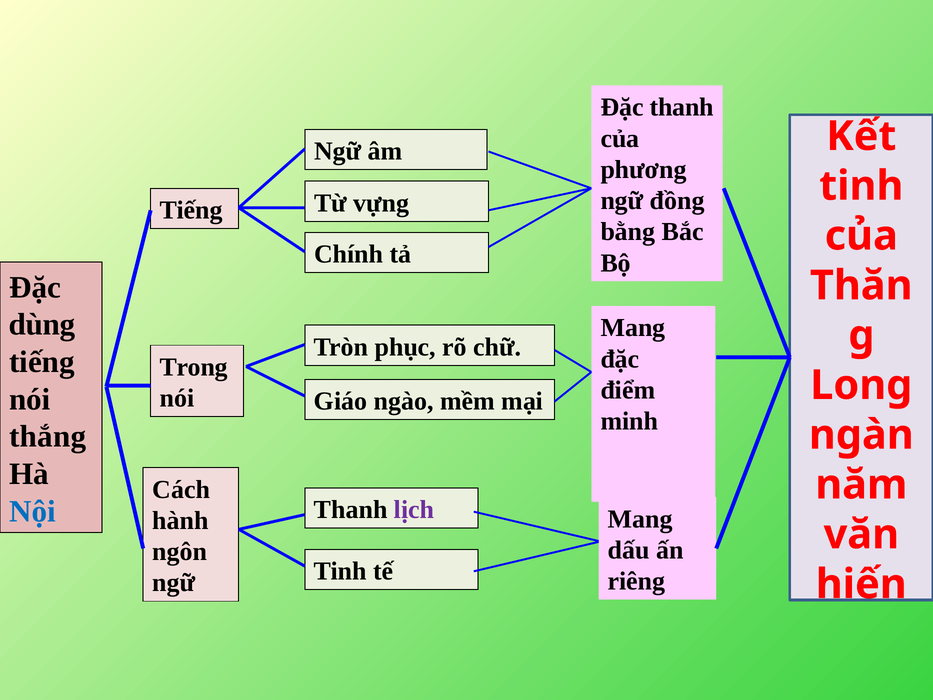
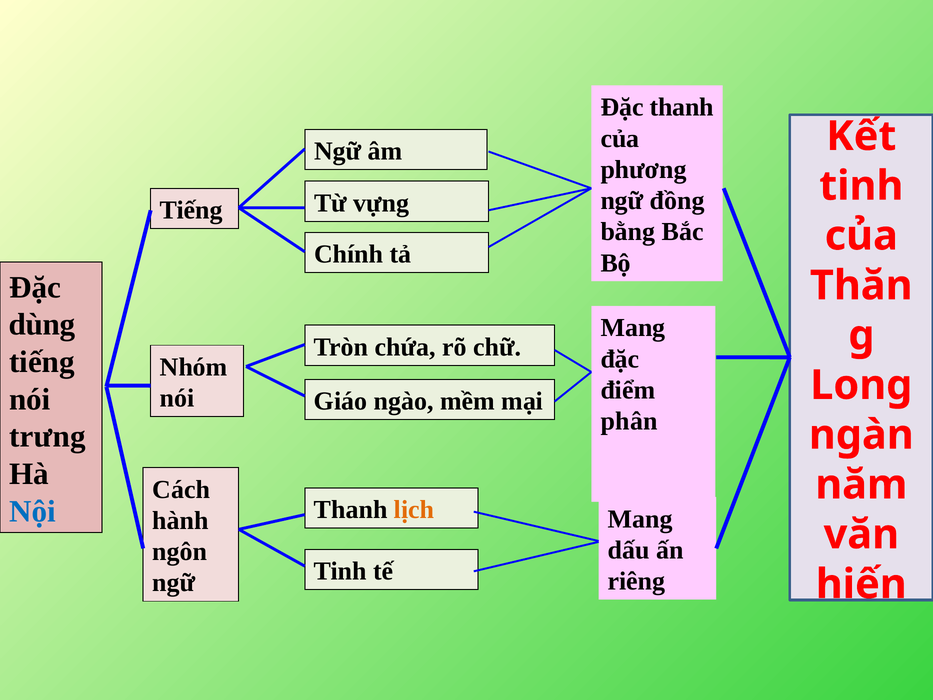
phục: phục -> chứa (405, 347)
Trong: Trong -> Nhóm (194, 367)
minh: minh -> phân (629, 421)
thắng: thắng -> trưng (48, 436)
lịch colour: purple -> orange (414, 510)
